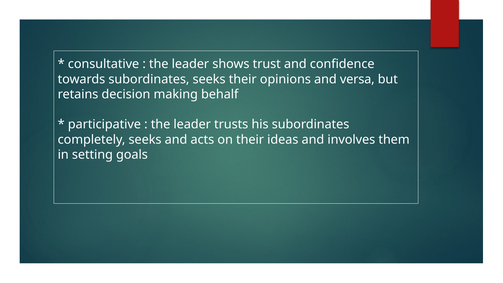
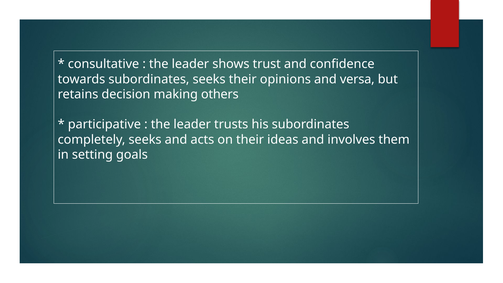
behalf: behalf -> others (220, 94)
